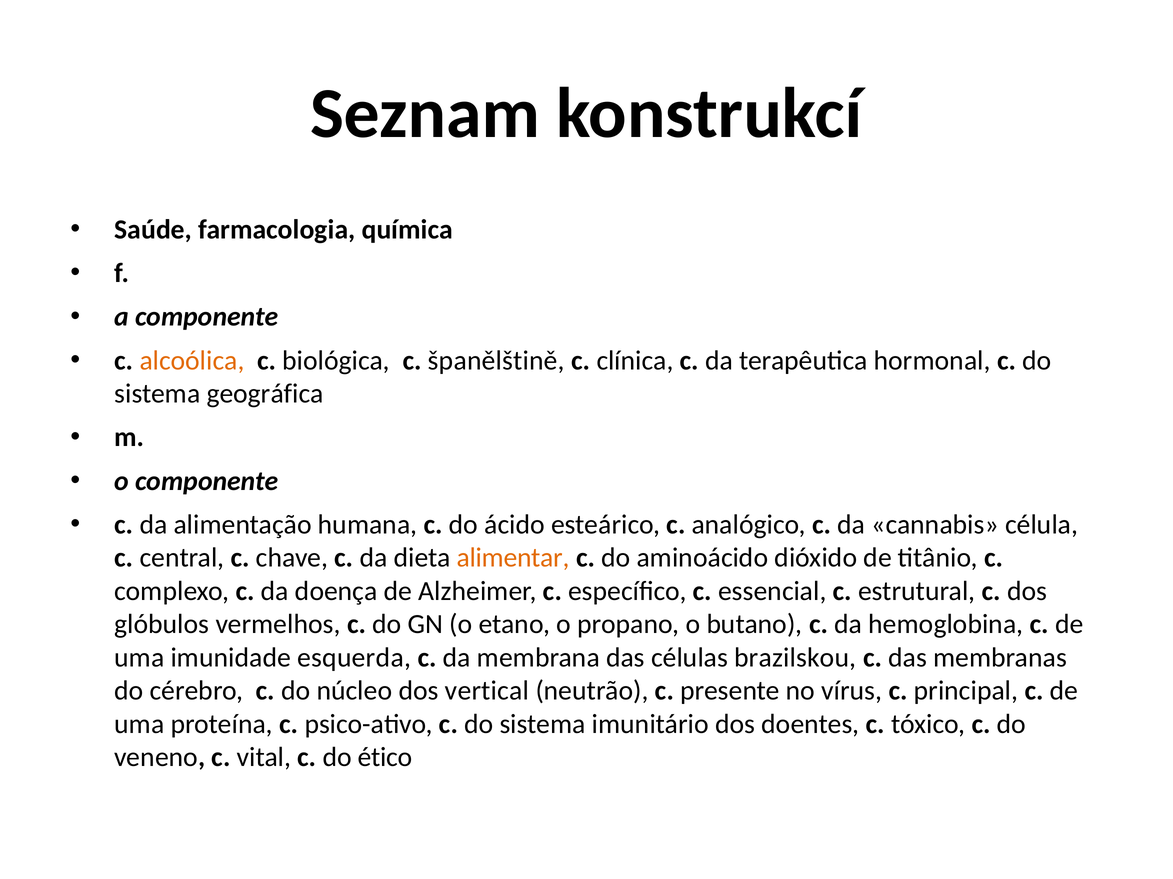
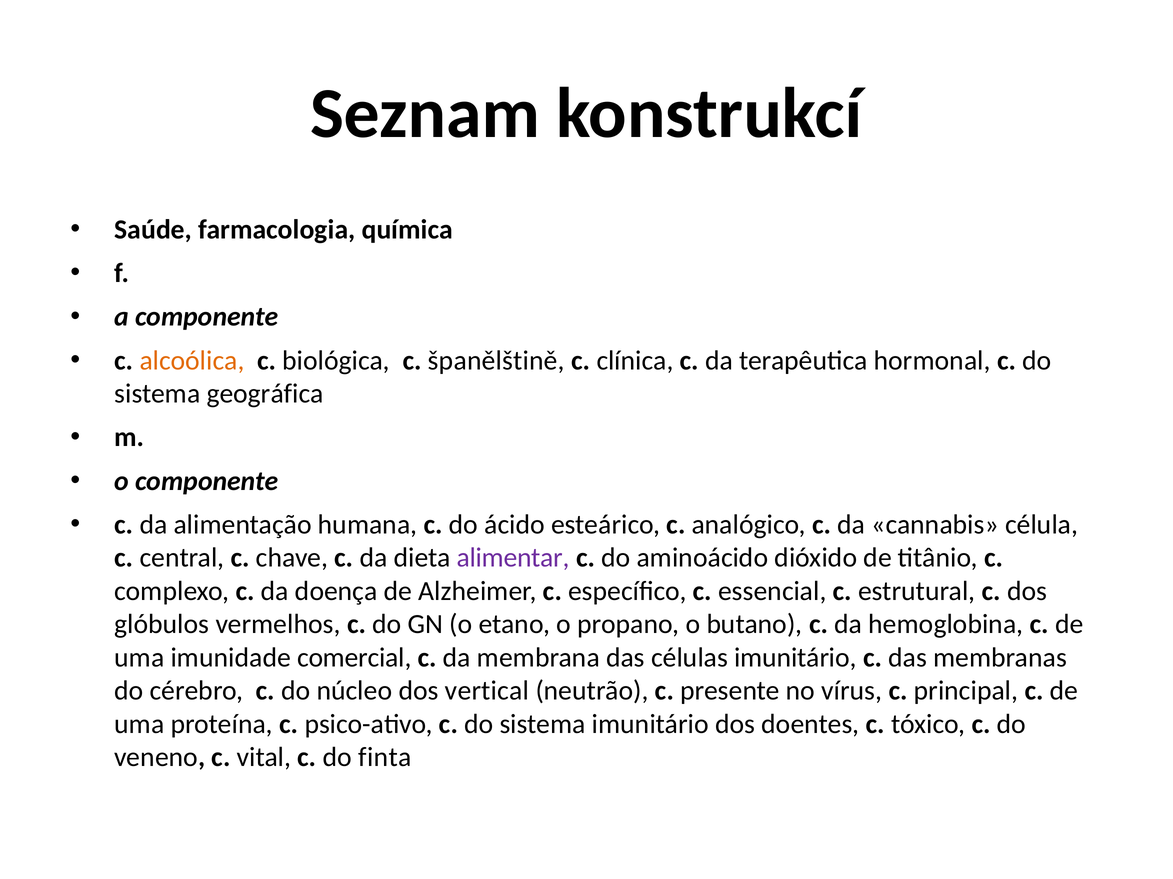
alimentar colour: orange -> purple (513, 558)
esquerda: esquerda -> comercial (354, 658)
células brazilskou: brazilskou -> imunitário (795, 658)
ético: ético -> finta (385, 758)
